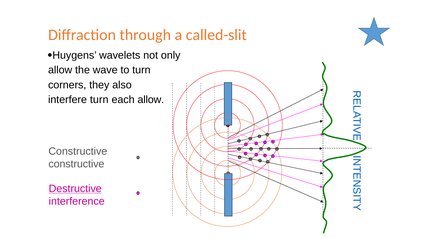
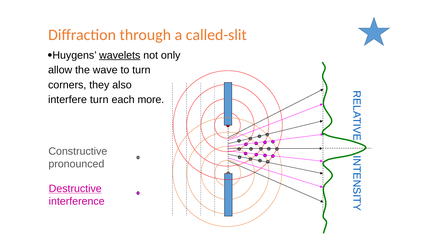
wavelets underline: none -> present (120, 55)
each allow: allow -> more (151, 100)
constructive: constructive -> pronounced (76, 164)
